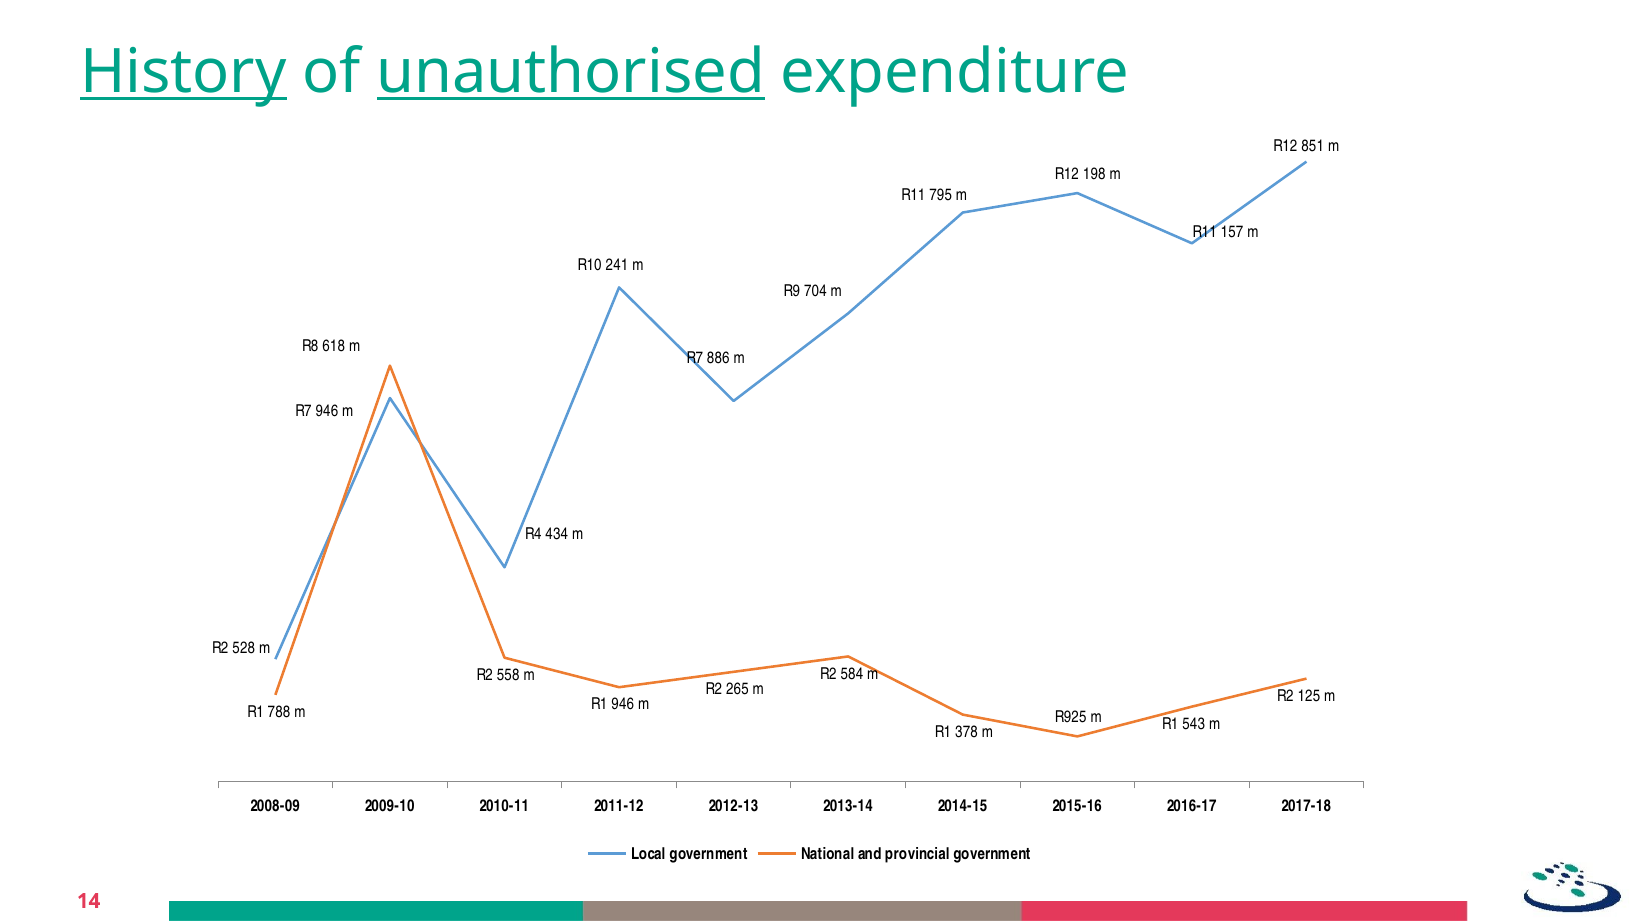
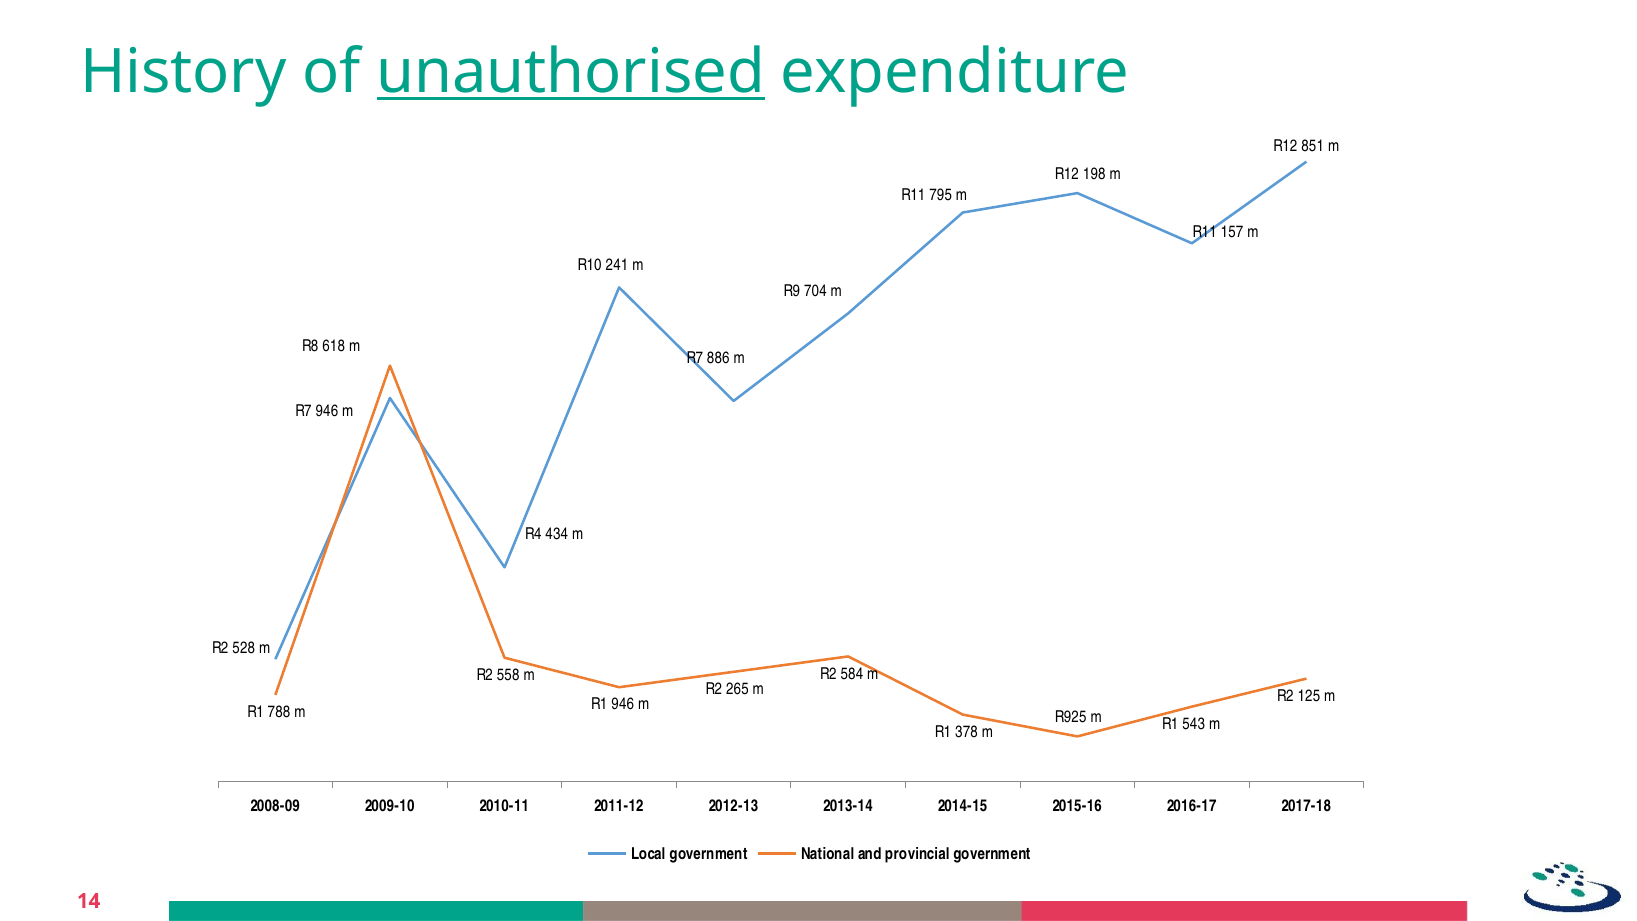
History underline: present -> none (183, 72)
